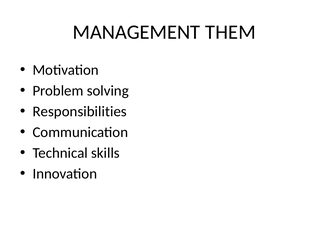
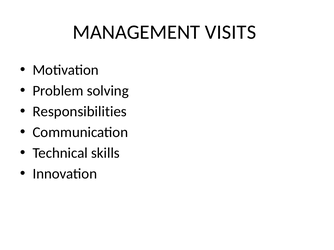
THEM: THEM -> VISITS (230, 32)
